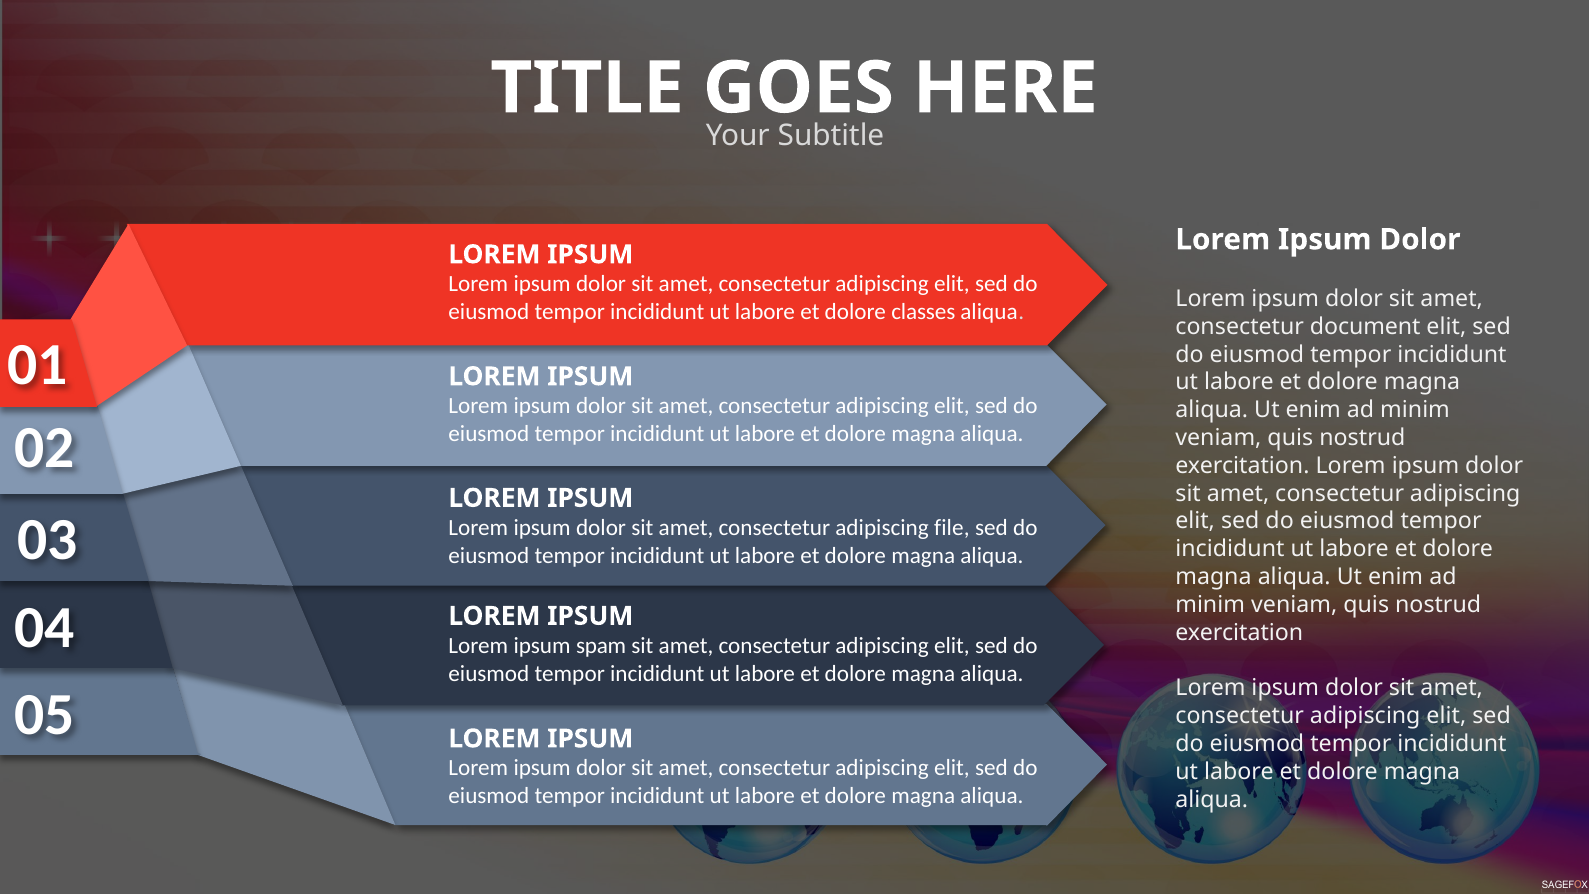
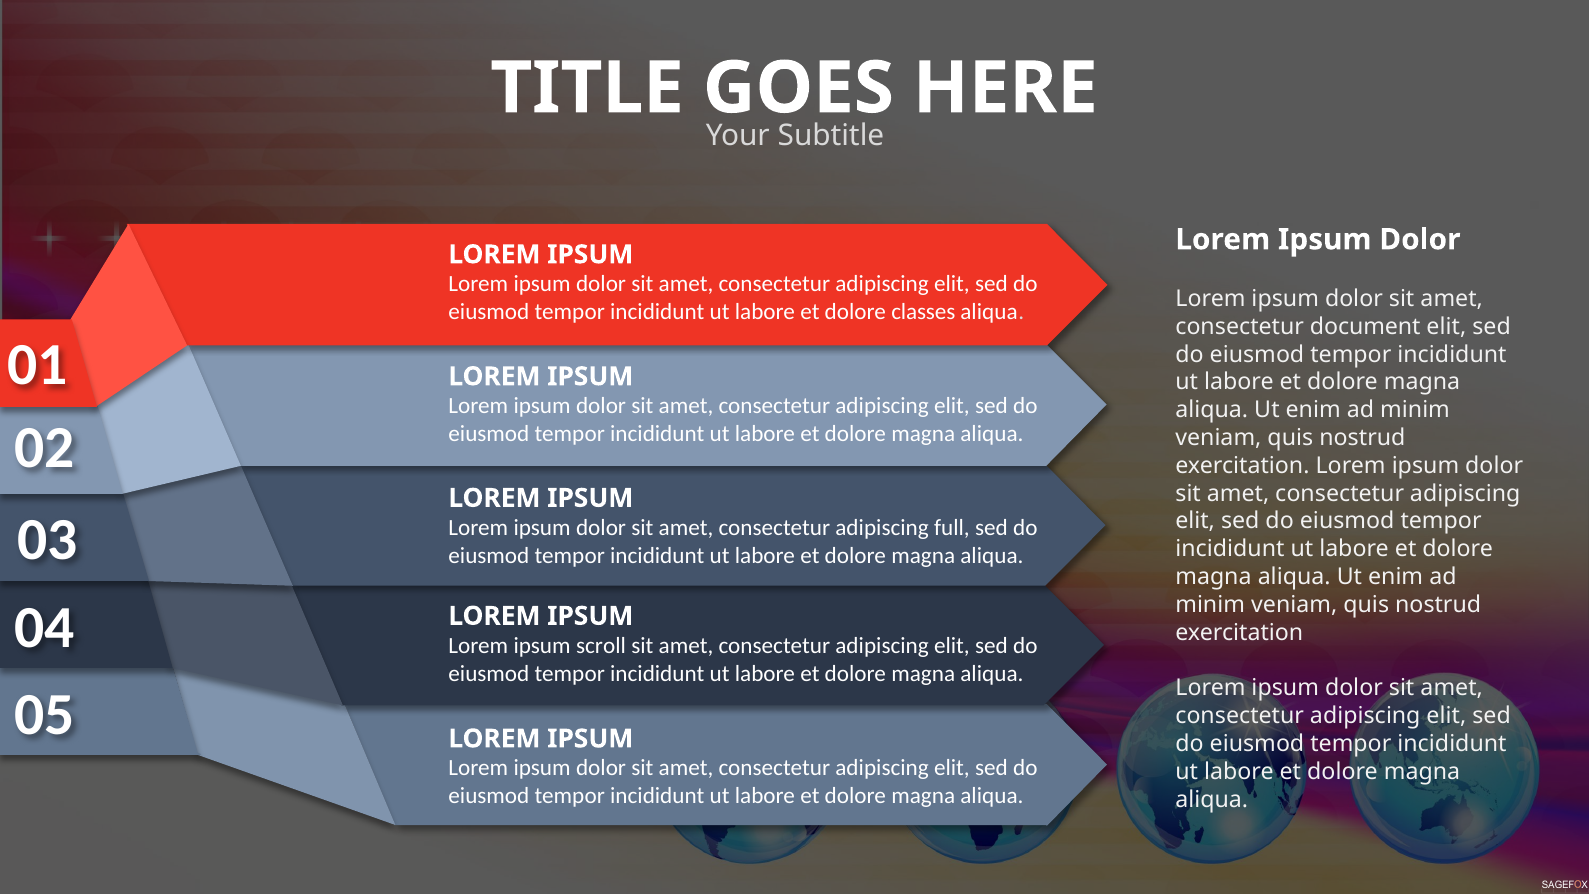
file: file -> full (952, 528)
spam: spam -> scroll (601, 645)
